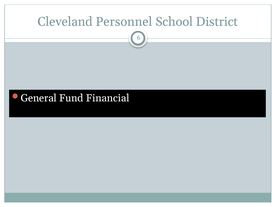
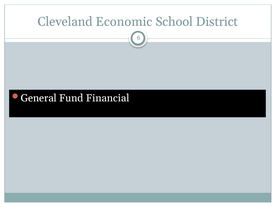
Personnel: Personnel -> Economic (124, 22)
